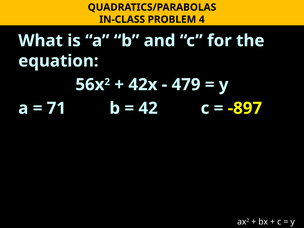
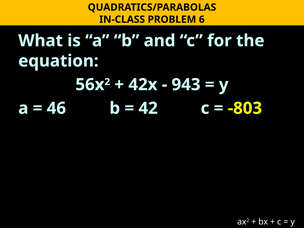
4: 4 -> 6 (202, 19)
479: 479 -> 943 (186, 85)
71: 71 -> 46 (56, 108)
-897: -897 -> -803 (245, 108)
